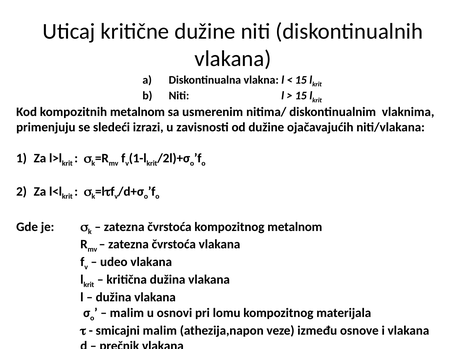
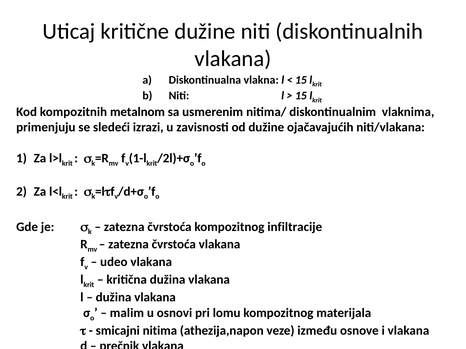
kompozitnog metalnom: metalnom -> infiltracije (295, 227)
smicajni malim: malim -> nitima (160, 331)
